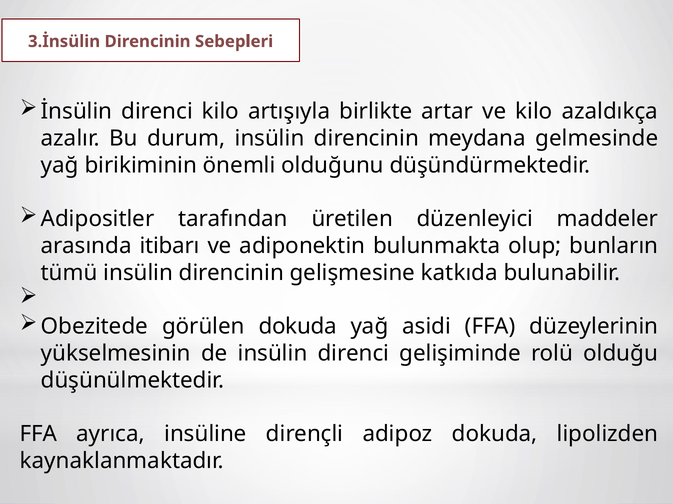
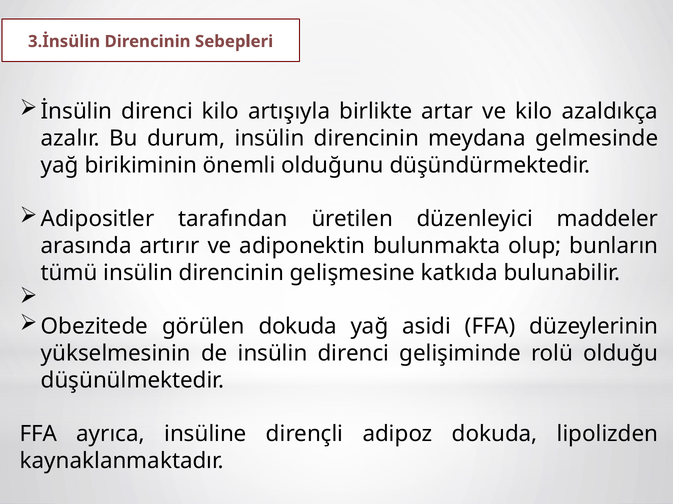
itibarı: itibarı -> artırır (170, 246)
